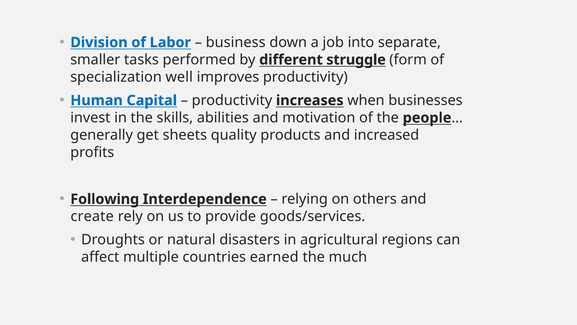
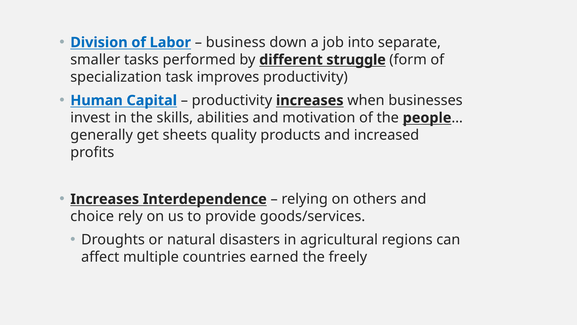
well: well -> task (179, 77)
Following: Following -> Increases (105, 199)
create: create -> choice (92, 216)
much: much -> freely (348, 257)
